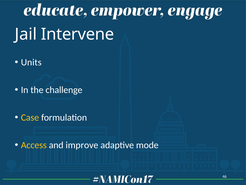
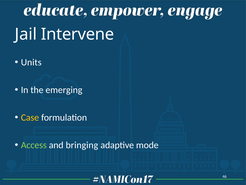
challenge: challenge -> emerging (64, 90)
Access colour: yellow -> light green (34, 145)
improve: improve -> bringing (82, 145)
